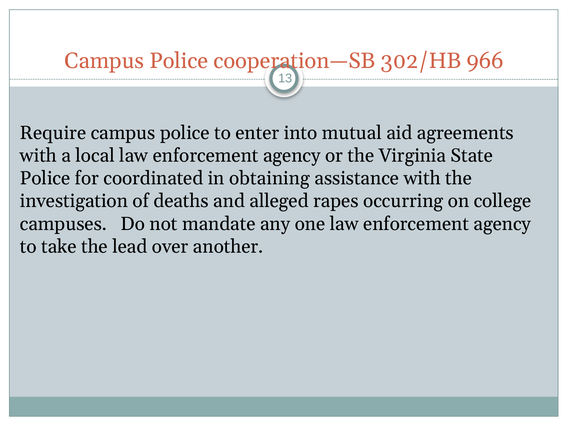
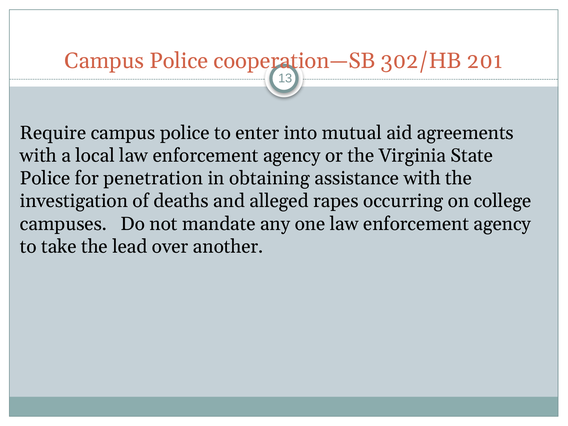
966: 966 -> 201 (485, 61)
coordinated: coordinated -> penetration (153, 178)
